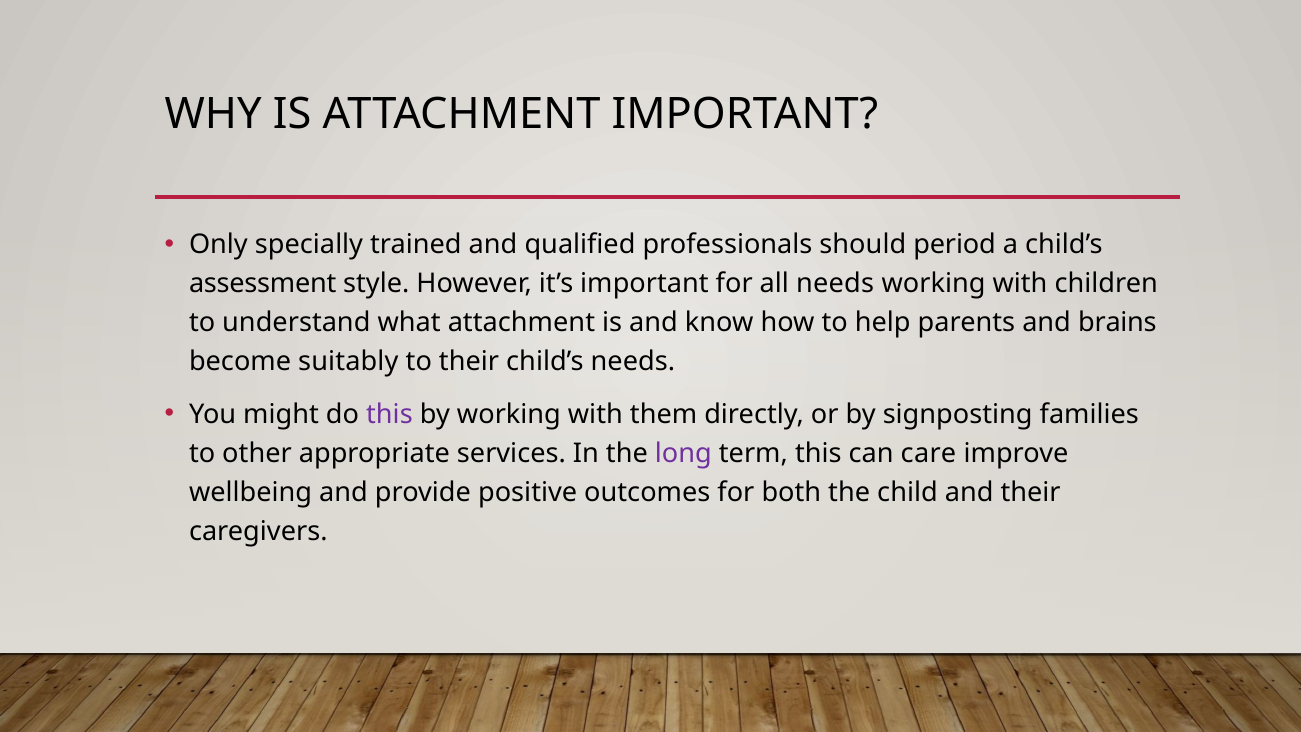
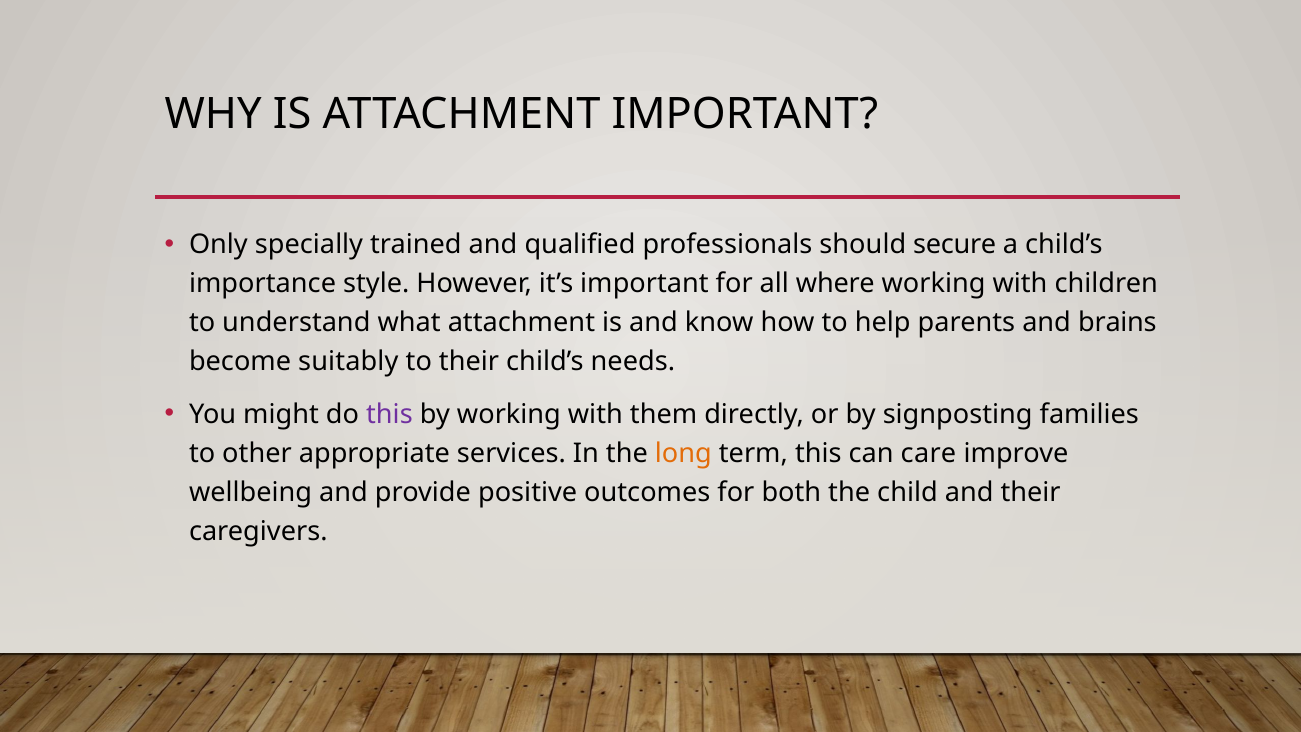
period: period -> secure (955, 245)
assessment: assessment -> importance (263, 284)
all needs: needs -> where (835, 284)
long colour: purple -> orange (683, 453)
